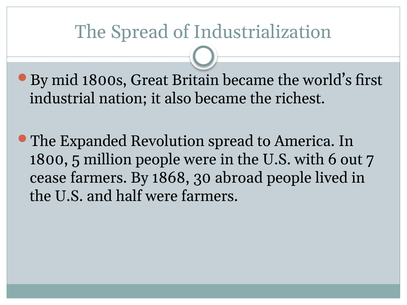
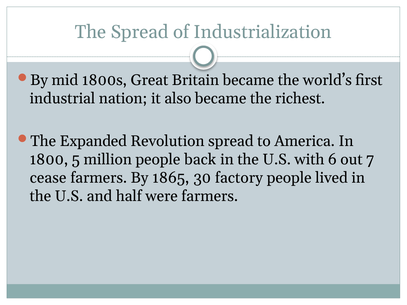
people were: were -> back (200, 160)
1868: 1868 -> 1865 (171, 178)
abroad: abroad -> factory (239, 178)
